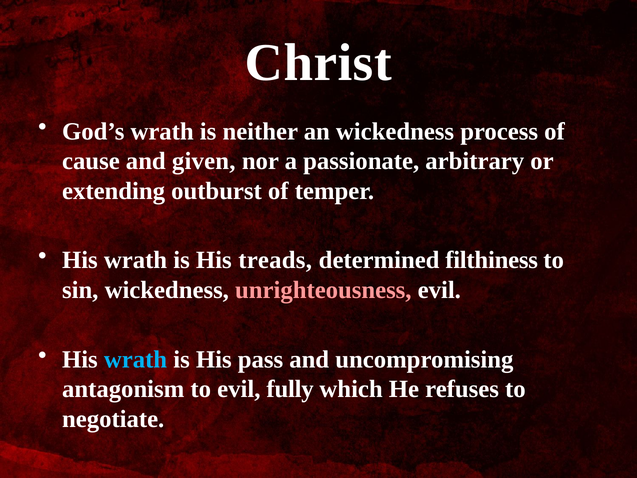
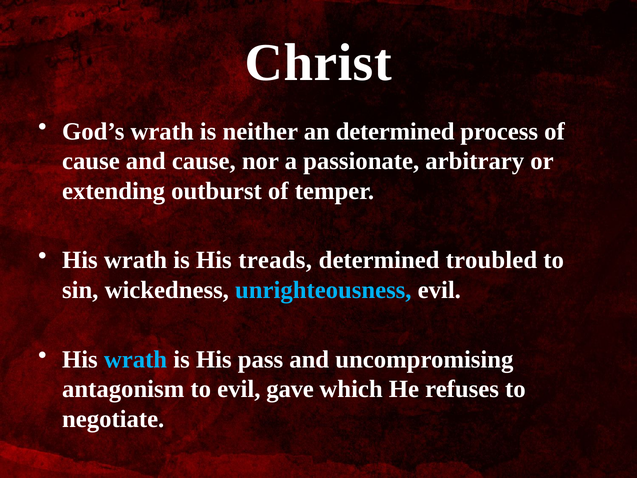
an wickedness: wickedness -> determined (395, 131)
and given: given -> cause (204, 161)
filthiness: filthiness -> troubled (491, 260)
unrighteousness colour: pink -> light blue (323, 290)
fully: fully -> gave (290, 389)
